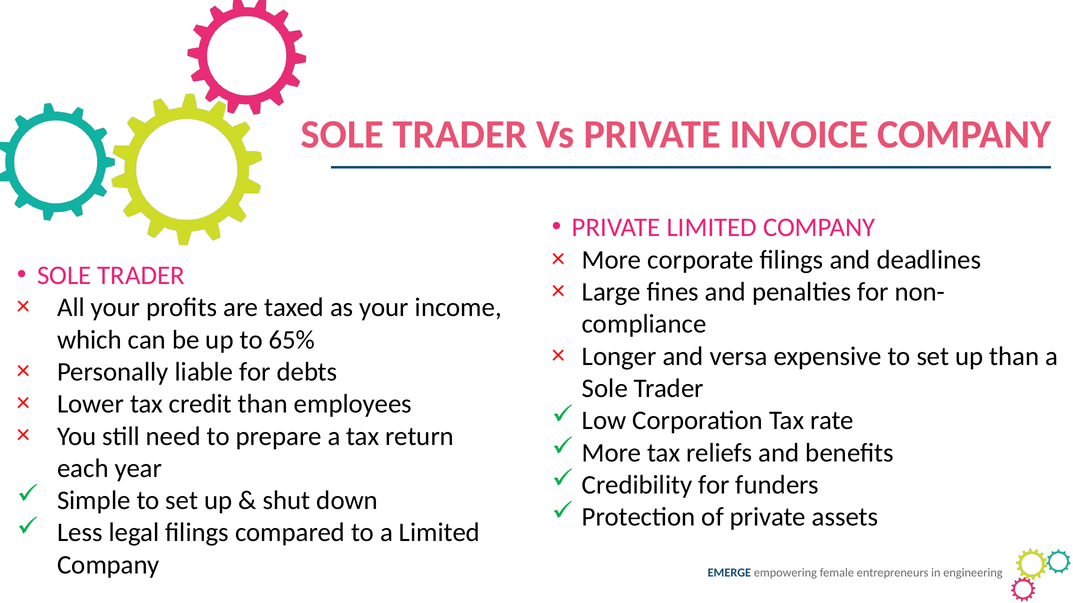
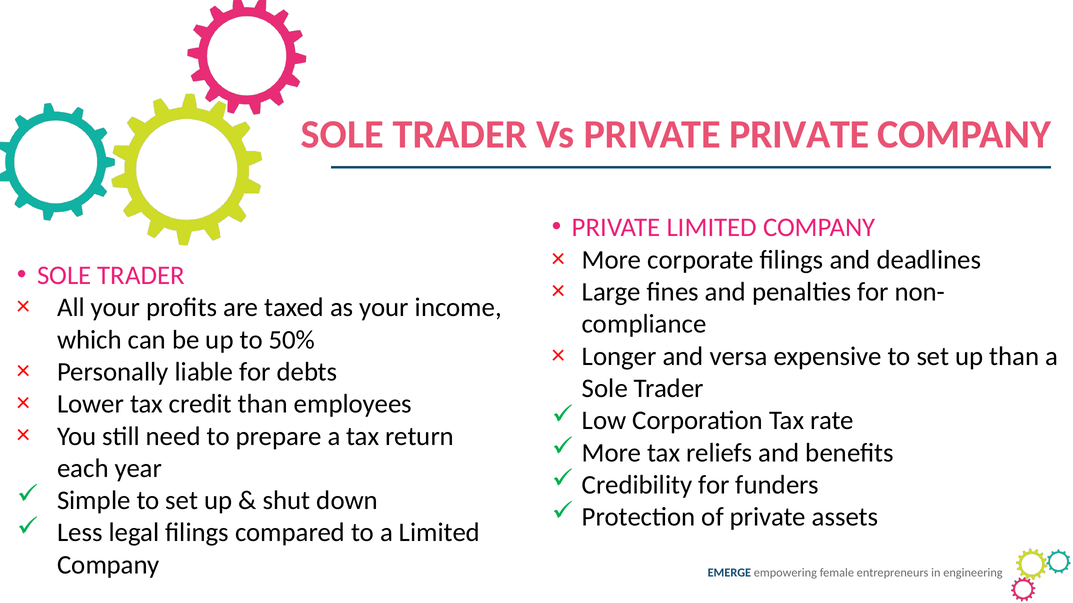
PRIVATE INVOICE: INVOICE -> PRIVATE (799, 135)
65%: 65% -> 50% (292, 340)
